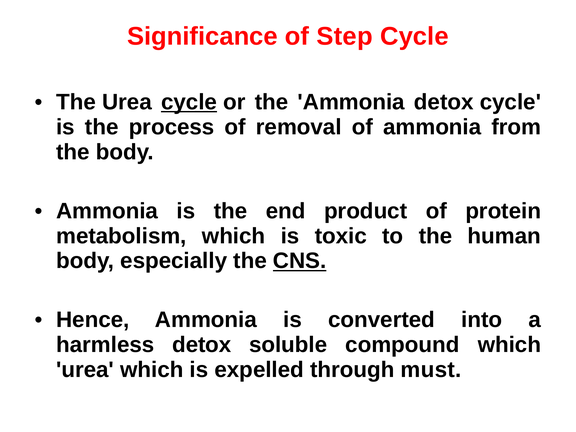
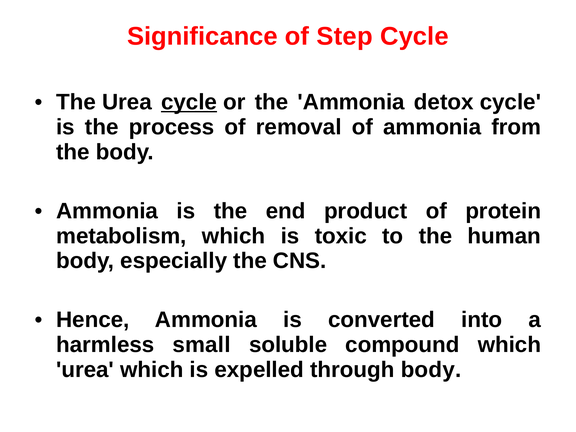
CNS underline: present -> none (300, 261)
harmless detox: detox -> small (202, 345)
through must: must -> body (431, 370)
